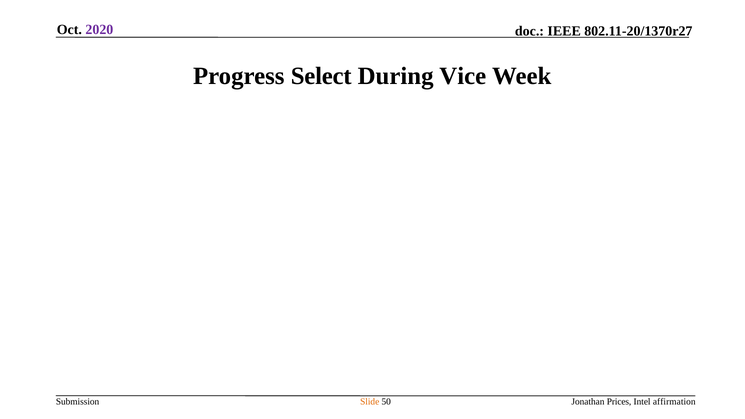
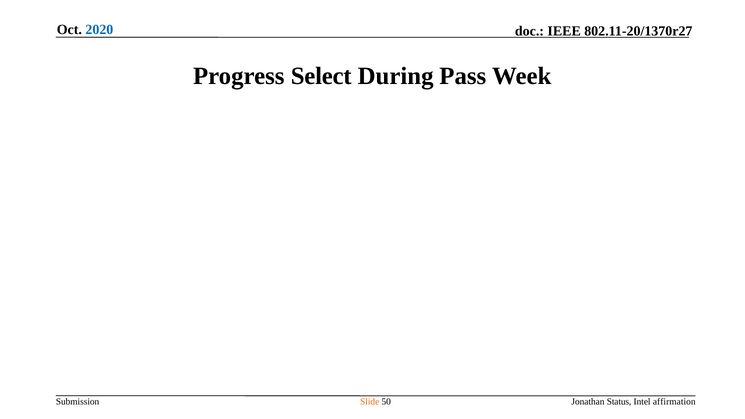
2020 colour: purple -> blue (99, 30)
Vice: Vice -> Pass (463, 76)
Prices: Prices -> Status (619, 402)
